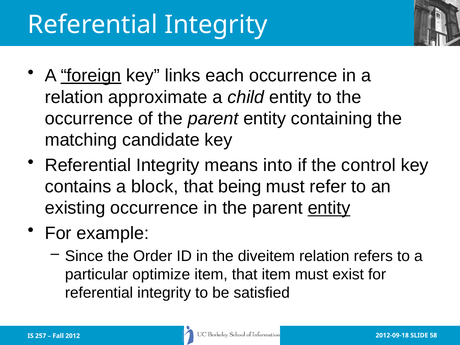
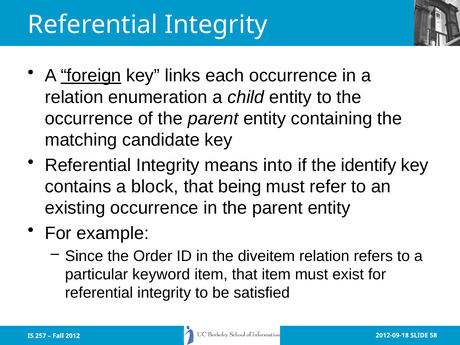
approximate: approximate -> enumeration (158, 97)
control: control -> identify (369, 165)
entity underline: present -> none (329, 208)
optimize: optimize -> keyword (161, 274)
